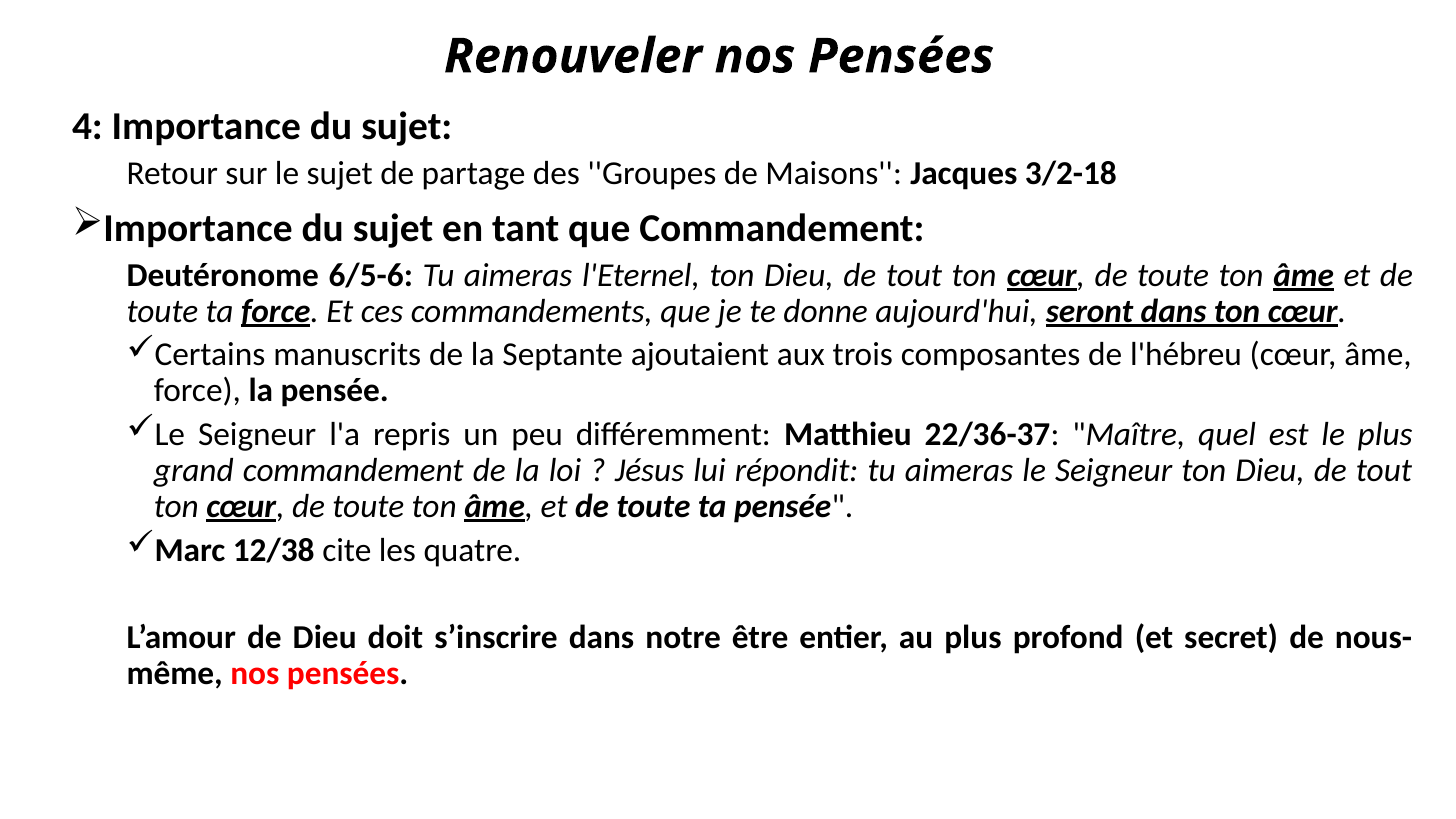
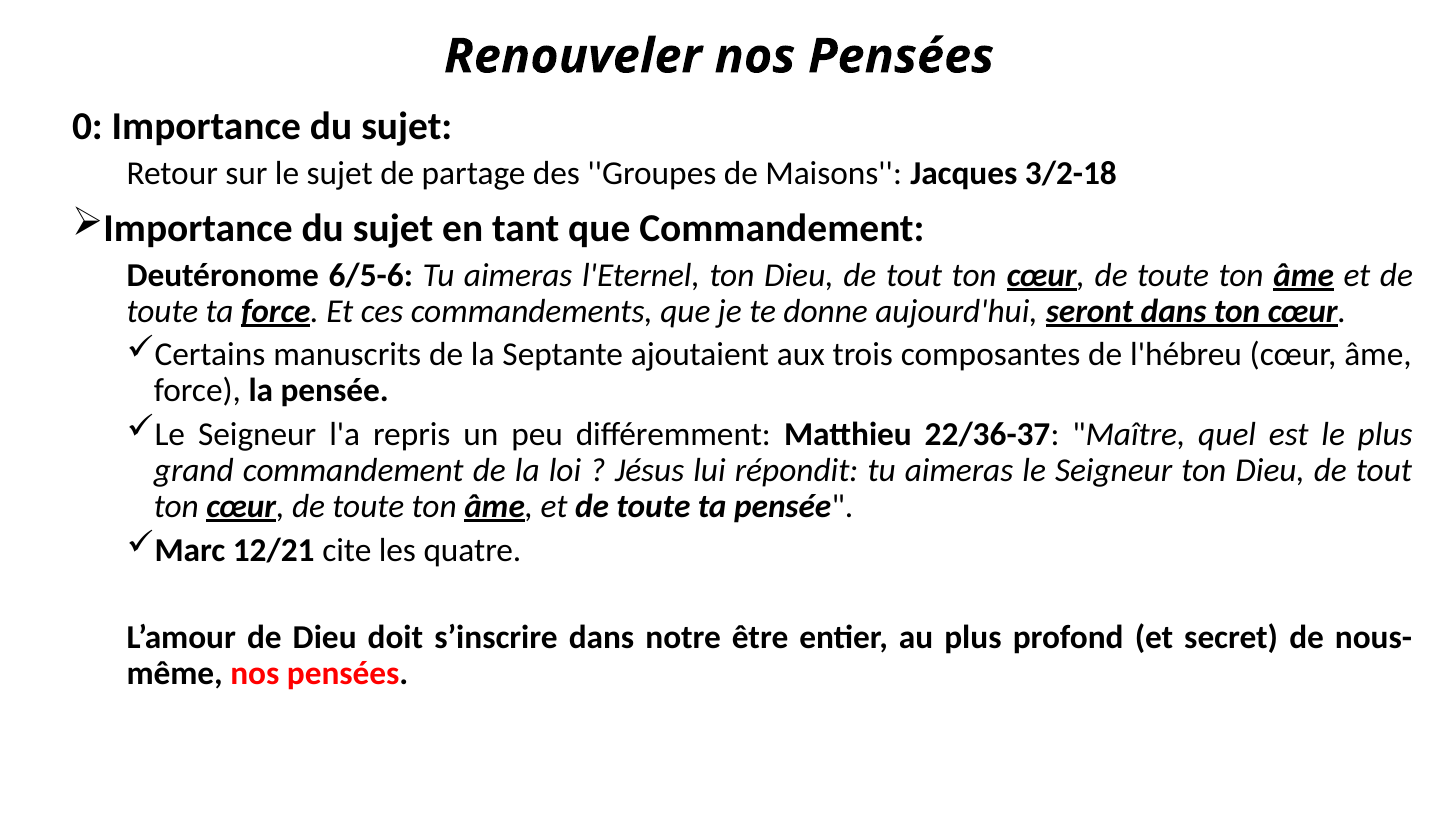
4: 4 -> 0 (87, 127)
12/38: 12/38 -> 12/21 (274, 550)
